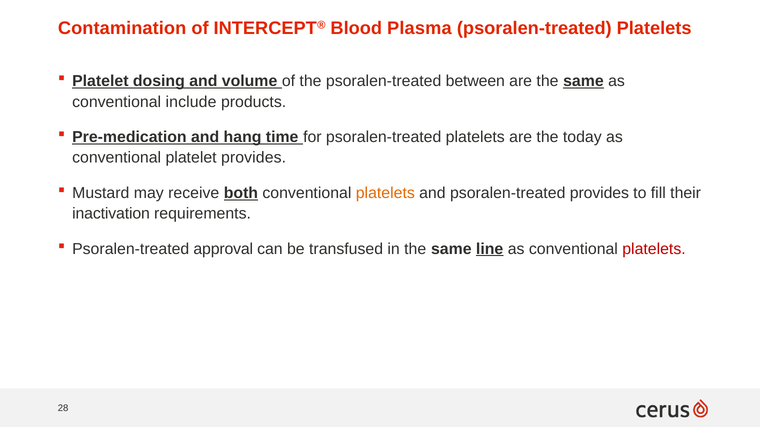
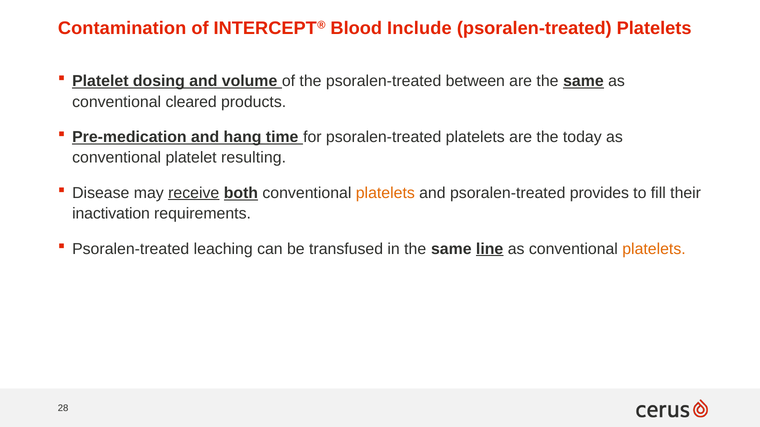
Plasma: Plasma -> Include (419, 28)
include: include -> cleared (191, 102)
platelet provides: provides -> resulting (254, 158)
Mustard: Mustard -> Disease (101, 193)
receive underline: none -> present (194, 193)
approval: approval -> leaching (223, 249)
platelets colour: red -> orange (654, 249)
